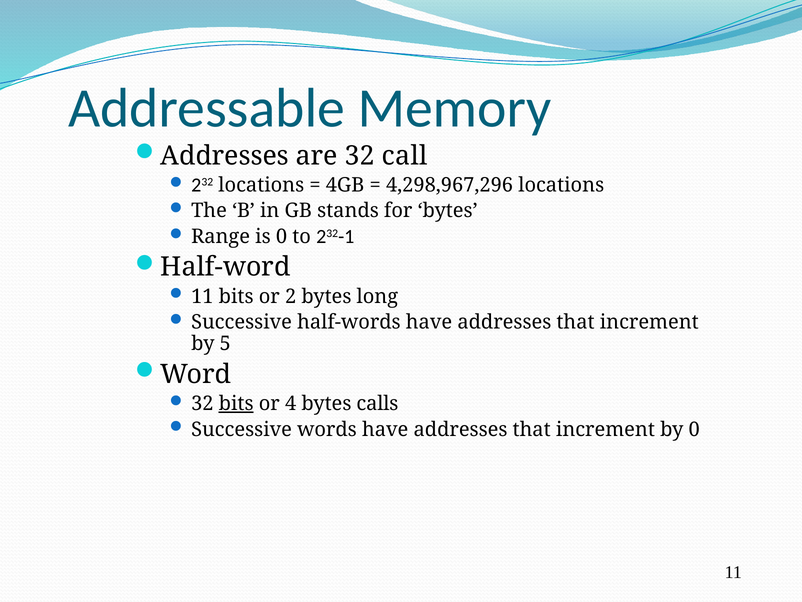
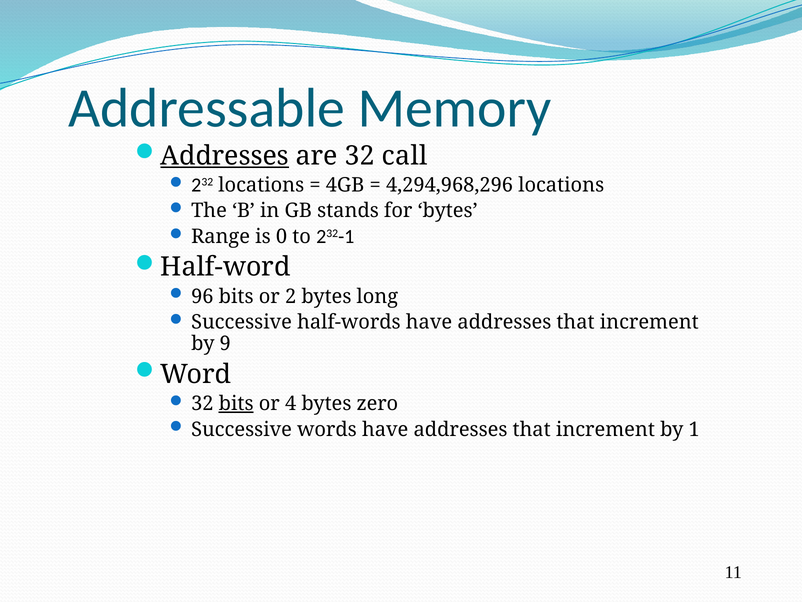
Addresses underline: none -> present (225, 156)
4,298,967,296: 4,298,967,296 -> 4,294,968,296 (450, 185)
11: 11 -> 96 (202, 296)
5: 5 -> 9 (225, 344)
calls: calls -> zero (377, 403)
by 0: 0 -> 1 (694, 429)
